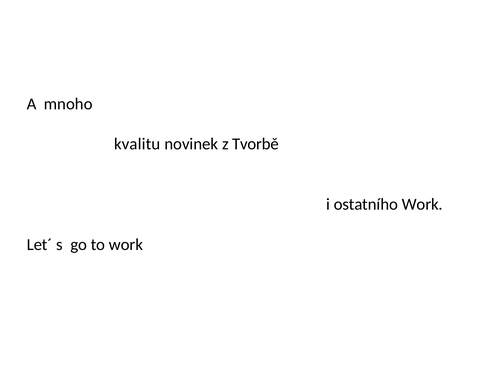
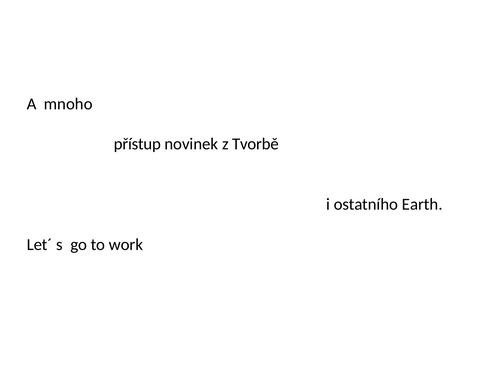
kvalitu: kvalitu -> přístup (137, 144)
ostatního Work: Work -> Earth (422, 205)
